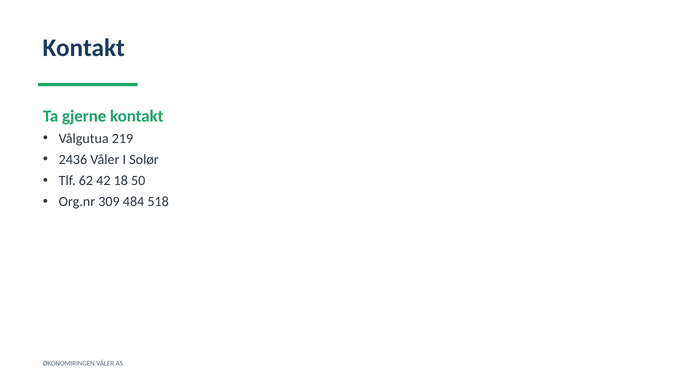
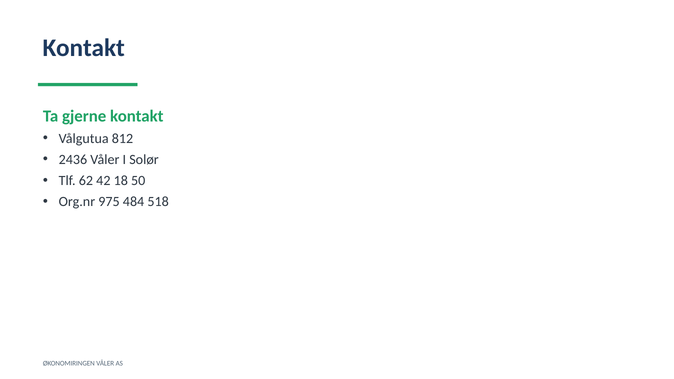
219: 219 -> 812 (122, 139)
309: 309 -> 975 (109, 202)
